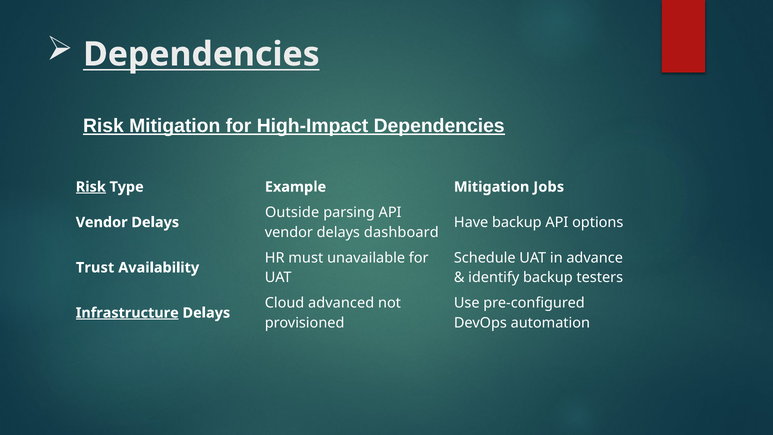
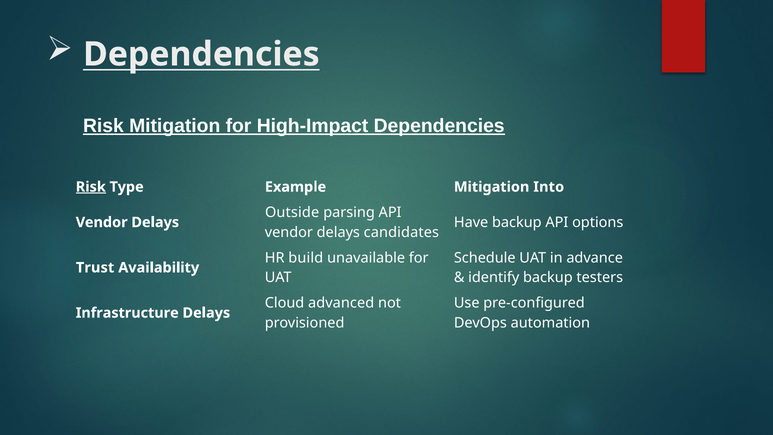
Jobs: Jobs -> Into (549, 187)
dashboard: dashboard -> candidates (401, 232)
must: must -> build (306, 258)
Infrastructure underline: present -> none (127, 313)
